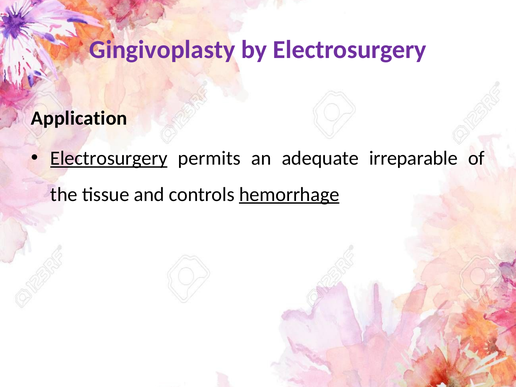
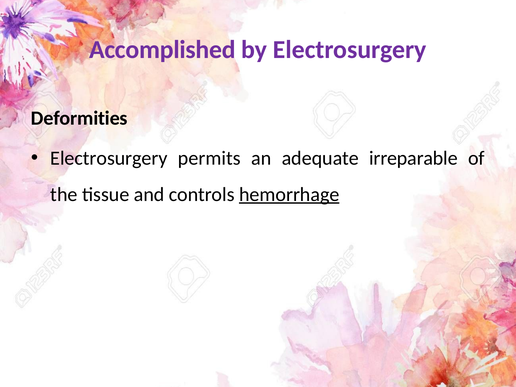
Gingivoplasty: Gingivoplasty -> Accomplished (162, 50)
Application: Application -> Deformities (79, 118)
Electrosurgery underline: present -> none (109, 158)
